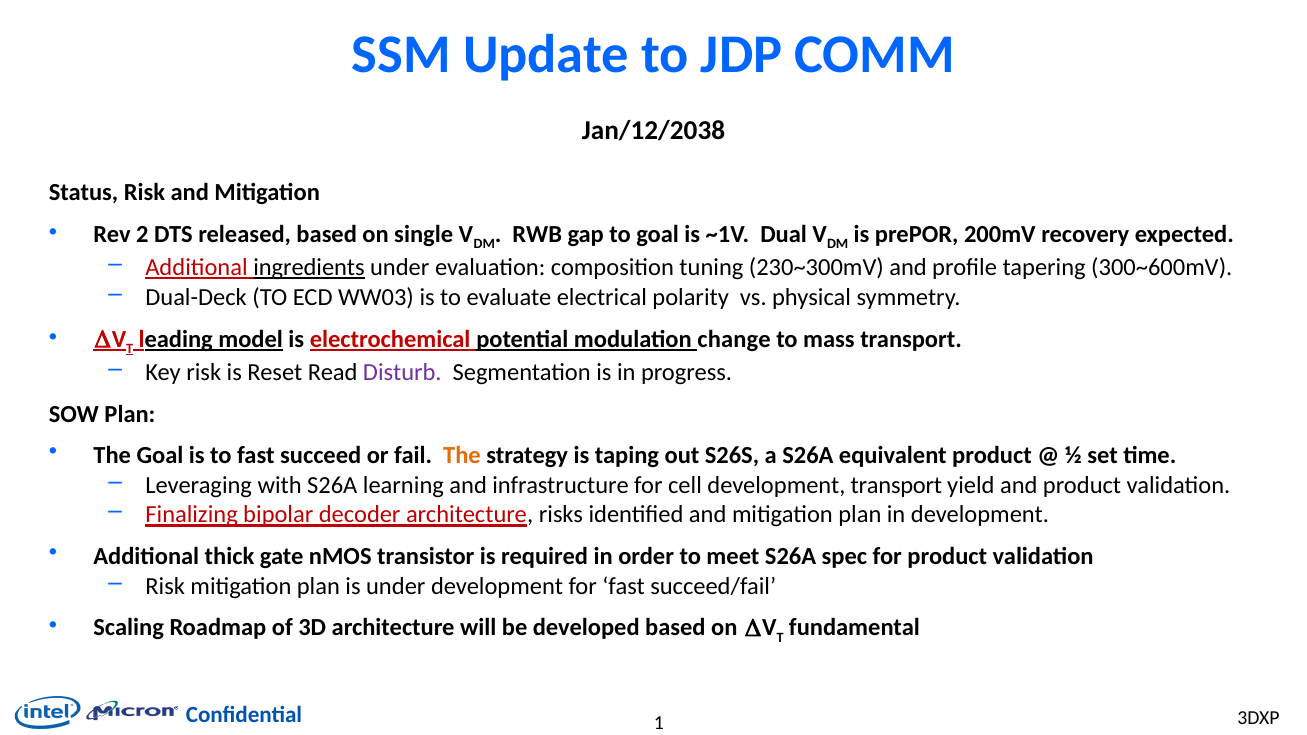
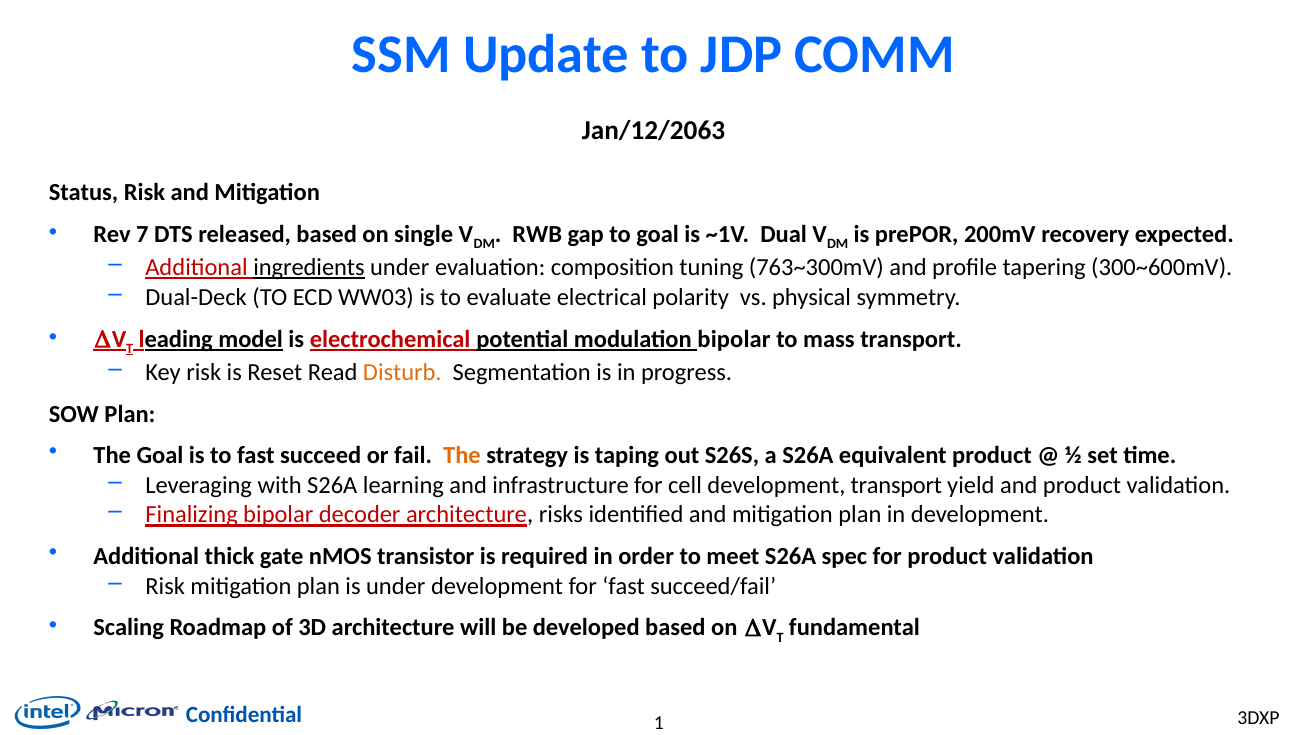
Jan/12/2038: Jan/12/2038 -> Jan/12/2063 (653, 131)
2: 2 -> 7 (142, 234)
230~300mV: 230~300mV -> 763~300mV (816, 268)
modulation change: change -> bipolar (734, 339)
Disturb colour: purple -> orange (402, 373)
